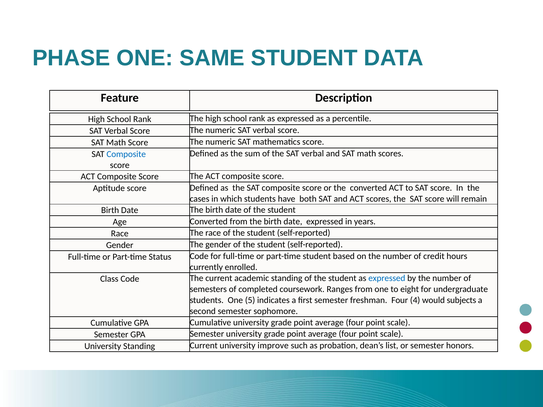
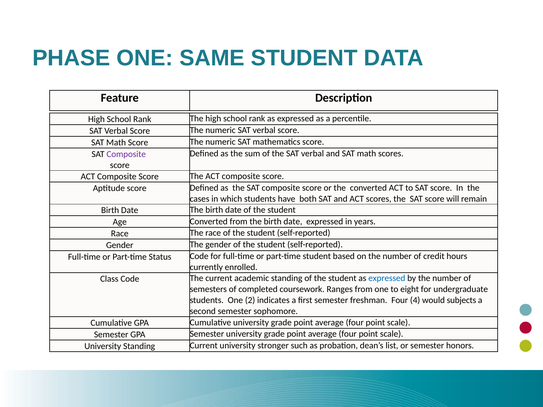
Composite colour: blue -> purple (126, 154)
5: 5 -> 2 (250, 300)
improve: improve -> stronger (273, 346)
